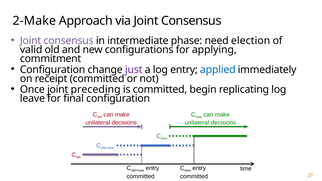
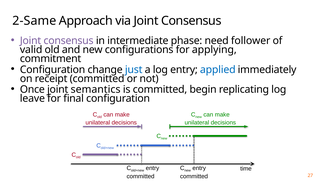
2-Make: 2-Make -> 2-Same (34, 21)
election: election -> follower (251, 41)
just colour: purple -> blue (134, 70)
preceding: preceding -> semantics (96, 90)
